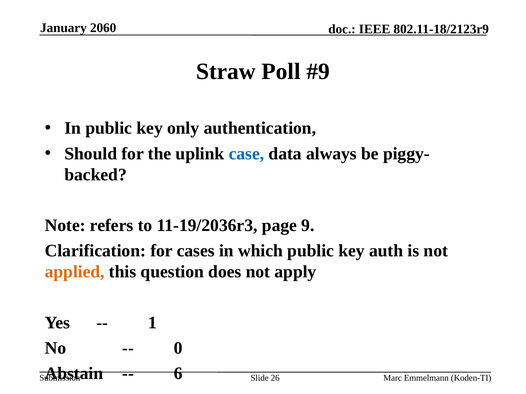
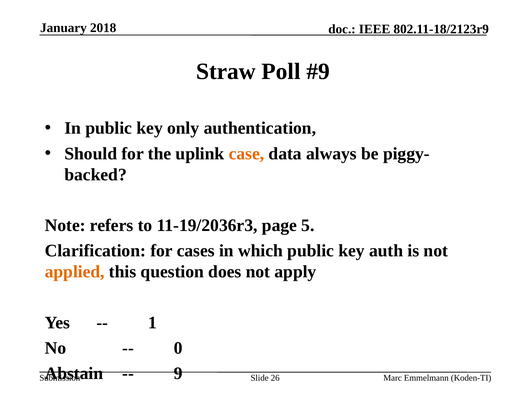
2060: 2060 -> 2018 (103, 28)
case colour: blue -> orange (246, 154)
9: 9 -> 5 (308, 226)
6: 6 -> 9 (178, 374)
